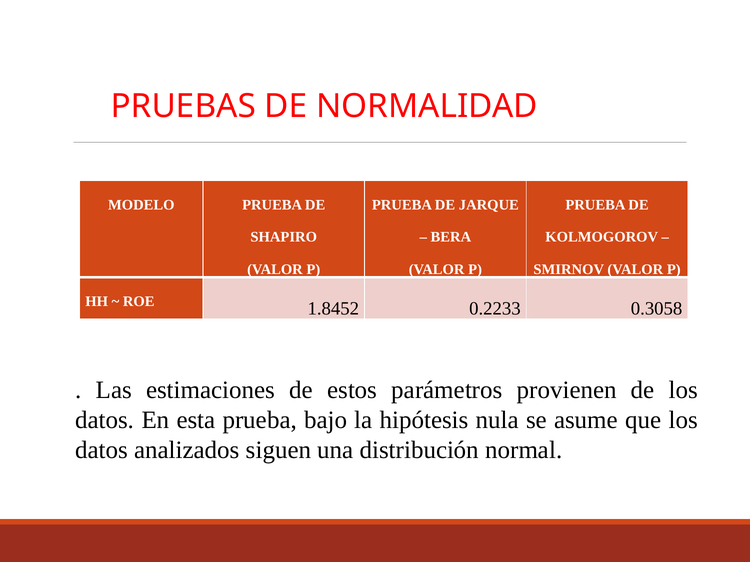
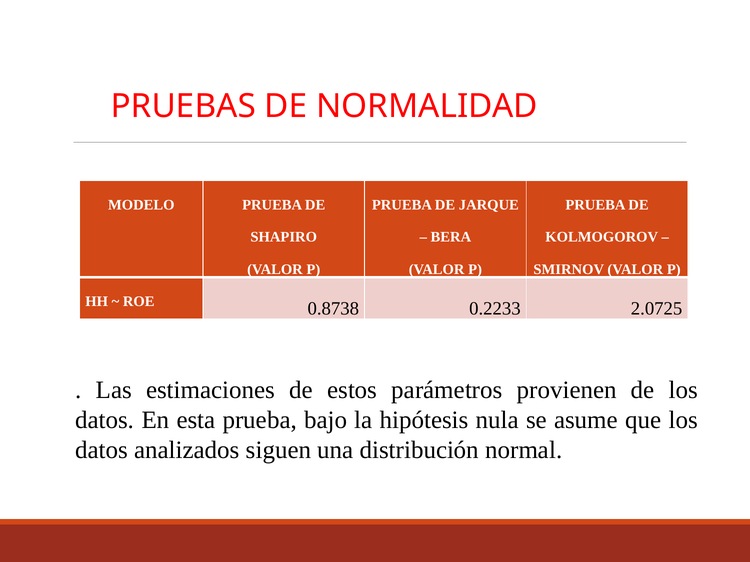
1.8452: 1.8452 -> 0.8738 (333, 309)
0.3058: 0.3058 -> 2.0725 (657, 309)
